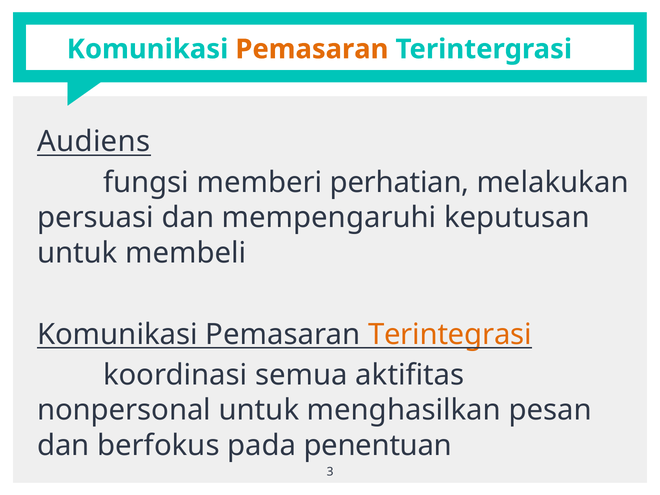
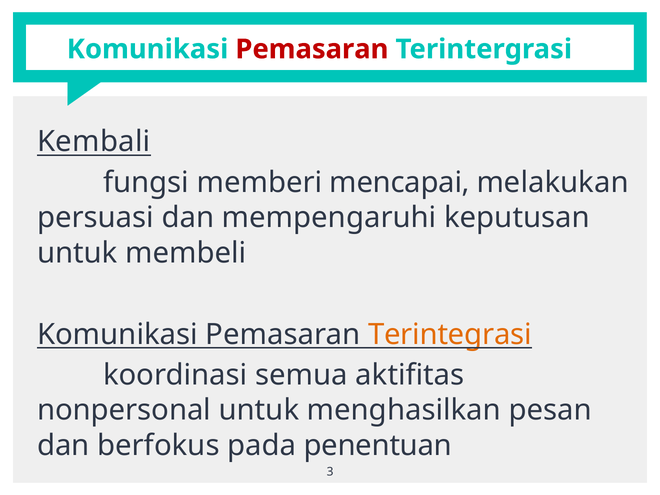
Pemasaran colour: orange -> red (312, 49)
Audiens: Audiens -> Kembali (94, 142)
perhatian: perhatian -> mencapai (400, 182)
